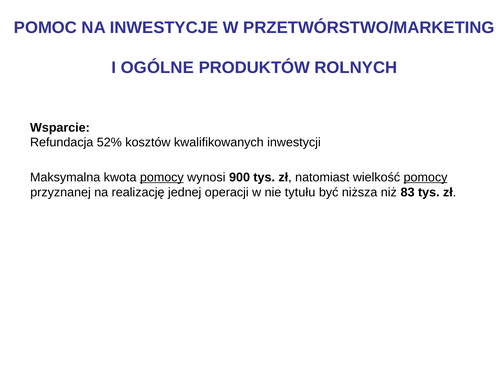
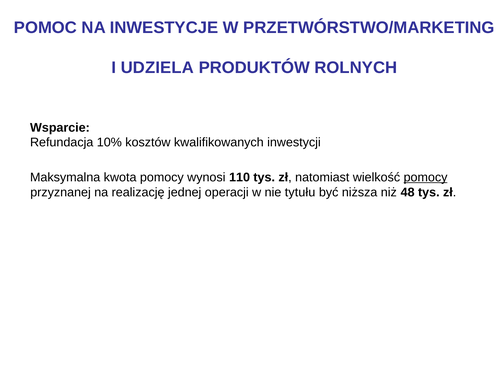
OGÓLNE: OGÓLNE -> UDZIELA (157, 68)
52%: 52% -> 10% (109, 142)
pomocy underline: present -> none (162, 177)
900: 900 -> 110 (240, 177)
83: 83 -> 48 (408, 192)
